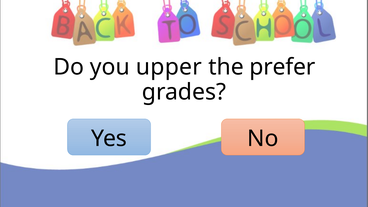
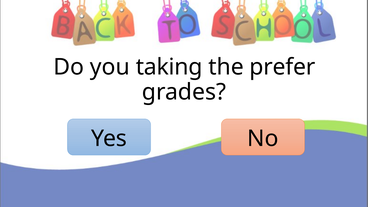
upper: upper -> taking (169, 67)
